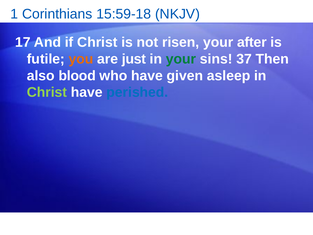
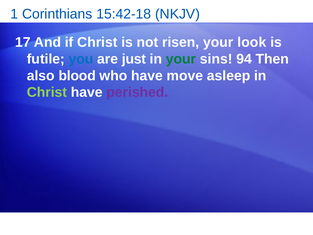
15:59-18: 15:59-18 -> 15:42-18 (124, 14)
after: after -> look (252, 42)
you colour: orange -> blue (81, 59)
37: 37 -> 94 (244, 59)
given: given -> move (185, 76)
perished colour: blue -> purple (137, 92)
